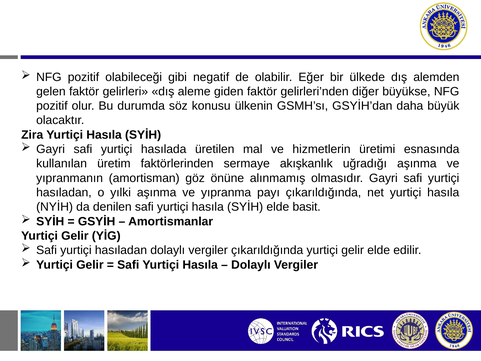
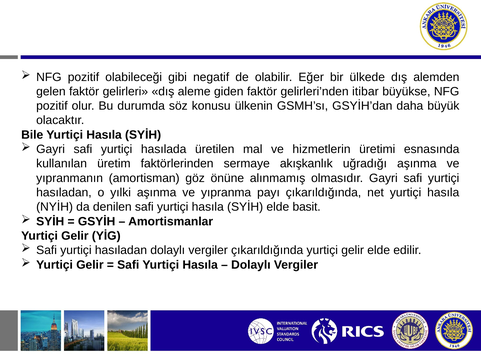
diğer: diğer -> itibar (365, 91)
Zira: Zira -> Bile (32, 135)
